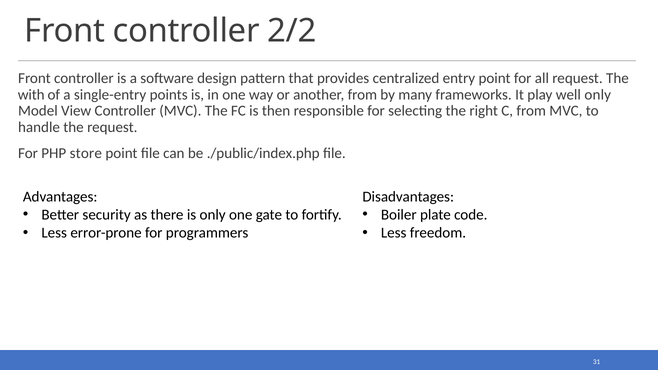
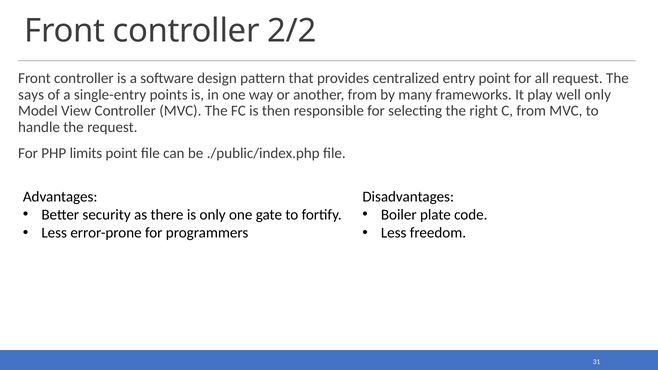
with: with -> says (31, 95)
store: store -> limits (86, 153)
